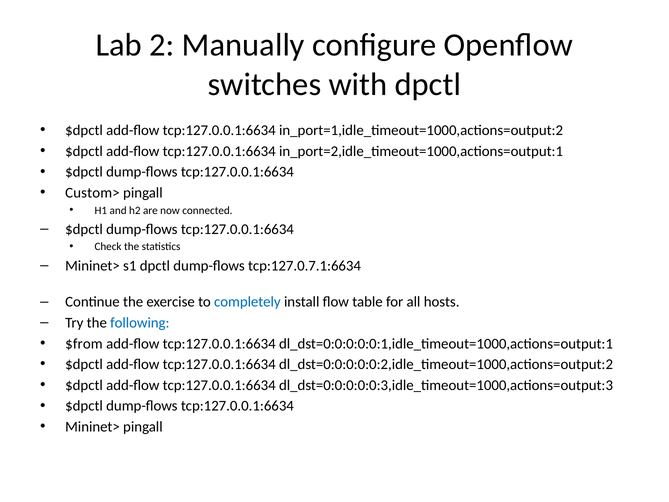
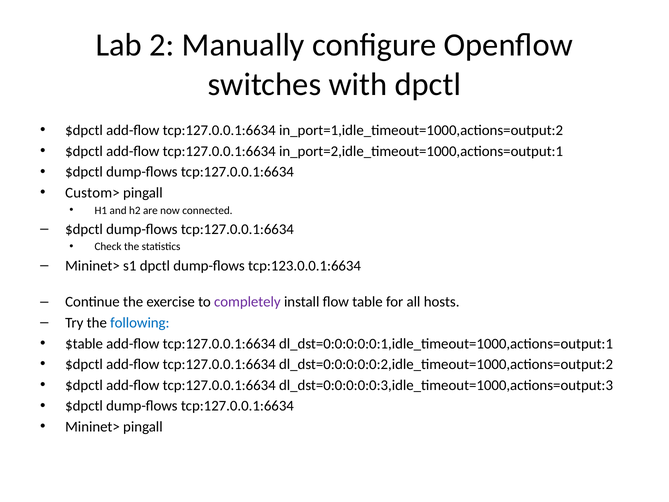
tcp:127.0.7.1:6634: tcp:127.0.7.1:6634 -> tcp:123.0.0.1:6634 (305, 265)
completely colour: blue -> purple (247, 302)
$from: $from -> $table (84, 343)
